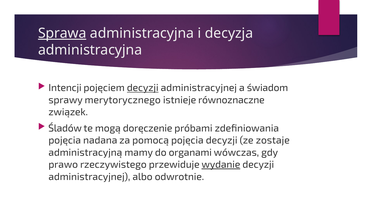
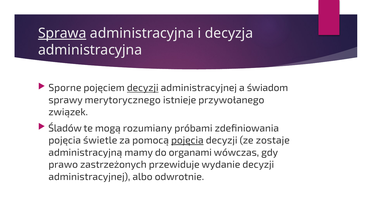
Intencji: Intencji -> Sporne (65, 88)
równoznaczne: równoznaczne -> przywołanego (231, 100)
doręczenie: doręczenie -> rozumiany (148, 128)
nadana: nadana -> świetle (100, 140)
pojęcia underline: none -> present (187, 140)
rzeczywistego: rzeczywistego -> zastrzeżonych (113, 164)
wydanie underline: present -> none (221, 164)
